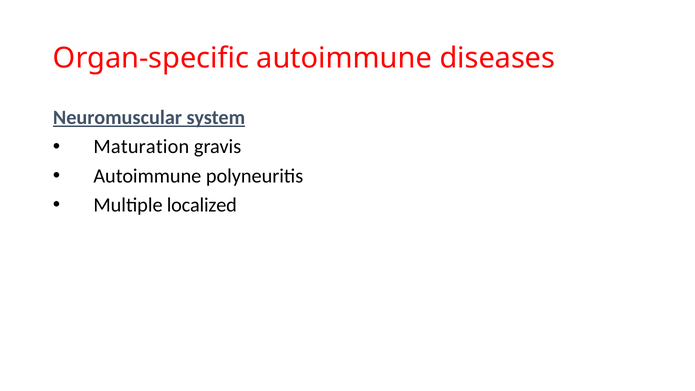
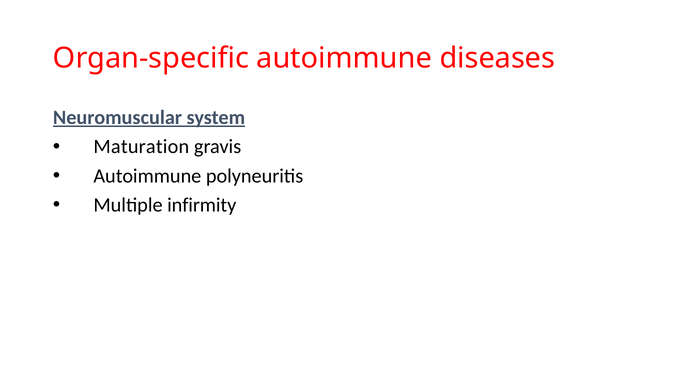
localized: localized -> infirmity (202, 205)
